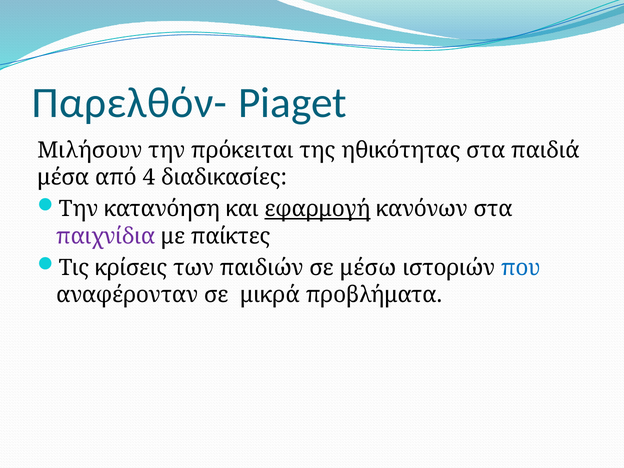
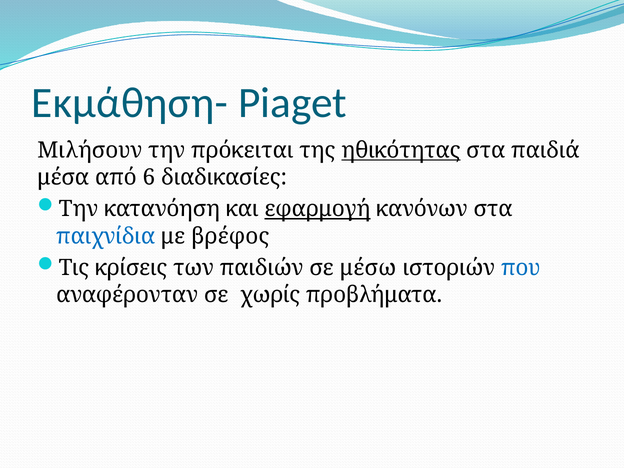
Παρελθόν-: Παρελθόν- -> Εκμάθηση- (130, 103)
ηθικότητας underline: none -> present (401, 150)
4: 4 -> 6 (149, 177)
παιχνίδια colour: purple -> blue (106, 236)
παίκτες: παίκτες -> βρέφος (230, 236)
μικρά: μικρά -> χωρίς (270, 295)
